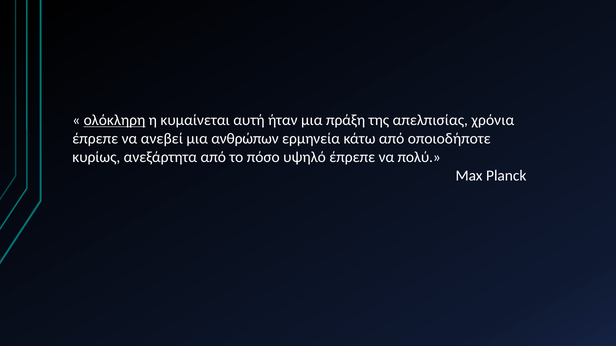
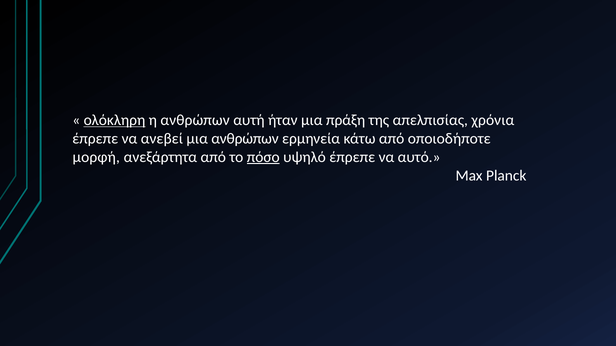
η κυμαίνεται: κυμαίνεται -> ανθρώπων (195, 120)
κυρίως: κυρίως -> μορφή (96, 157)
πόσο underline: none -> present (263, 157)
πολύ: πολύ -> αυτό (419, 157)
